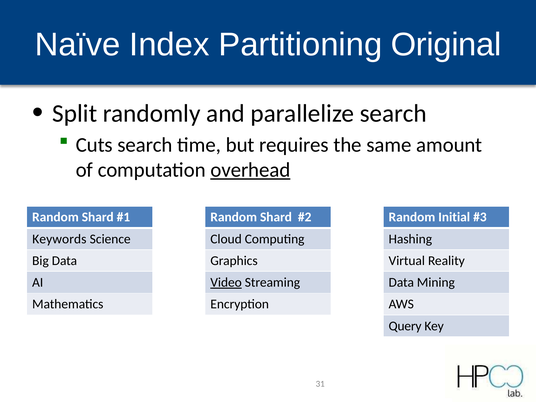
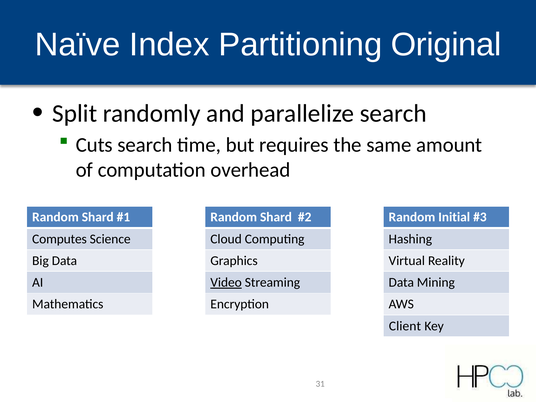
overhead underline: present -> none (250, 170)
Keywords: Keywords -> Computes (59, 239)
Query: Query -> Client (405, 326)
